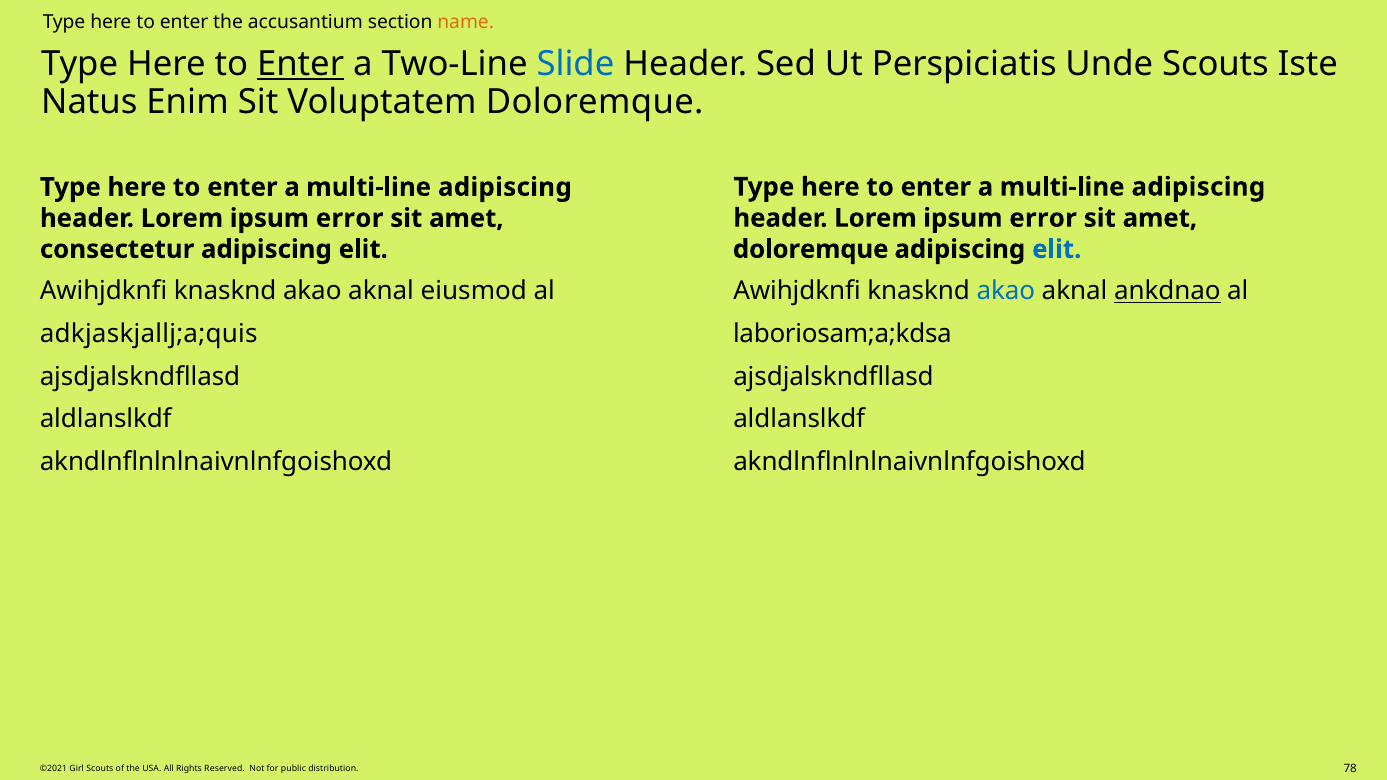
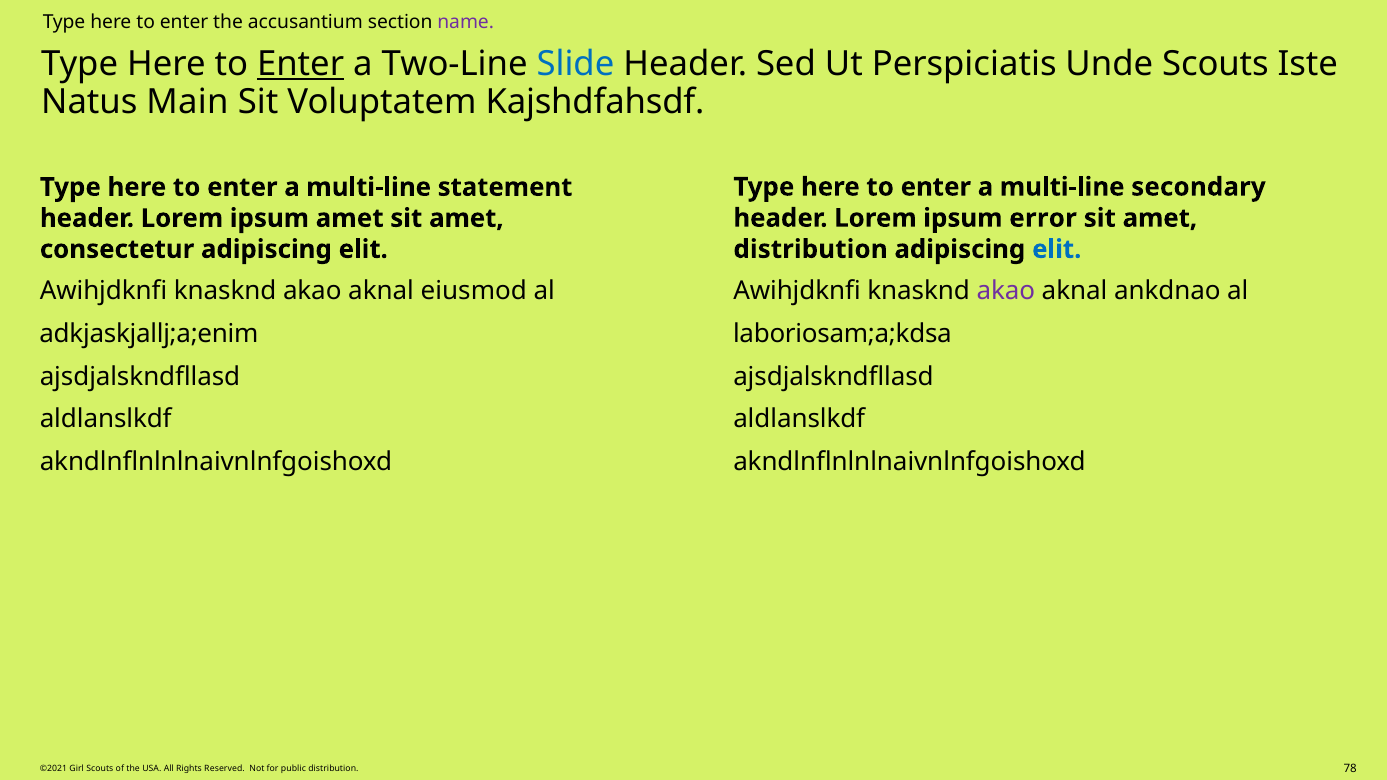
name colour: orange -> purple (466, 22)
Enim: Enim -> Main (187, 102)
Voluptatem Doloremque: Doloremque -> Kajshdfahsdf (595, 102)
adipiscing: adipiscing -> secondary (1198, 187)
adipiscing: adipiscing -> statement (505, 187)
error: error -> amet (350, 218)
doloremque: doloremque -> distribution (811, 249)
akao colour: blue -> purple (1006, 291)
ankdnao underline: present -> none (1167, 291)
adkjaskjallj;a;quis: adkjaskjallj;a;quis -> adkjaskjallj;a;enim (149, 334)
